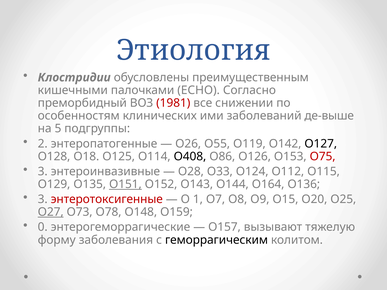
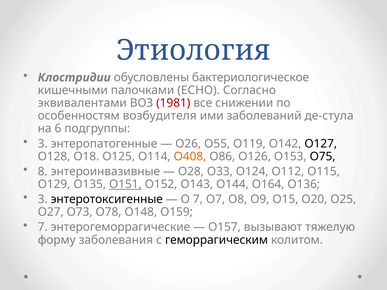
преимущественным: преимущественным -> бактериологическое (251, 78)
преморбидный: преморбидный -> эквивалентами (82, 103)
клинических: клинических -> возбудителя (160, 116)
де-выше: де-выше -> де-стула (329, 116)
5: 5 -> 6 (58, 129)
2: 2 -> 3 (43, 144)
O408 colour: black -> orange (190, 157)
O75 colour: red -> black (323, 157)
3: 3 -> 8 (43, 172)
энтеротоксигенные colour: red -> black (107, 199)
O 1: 1 -> 7 (198, 199)
O27 underline: present -> none (51, 212)
0: 0 -> 7 (43, 227)
